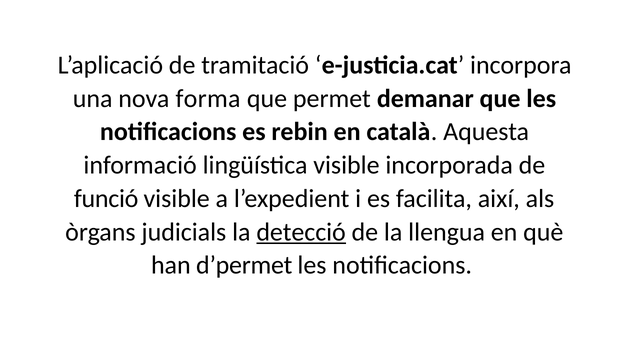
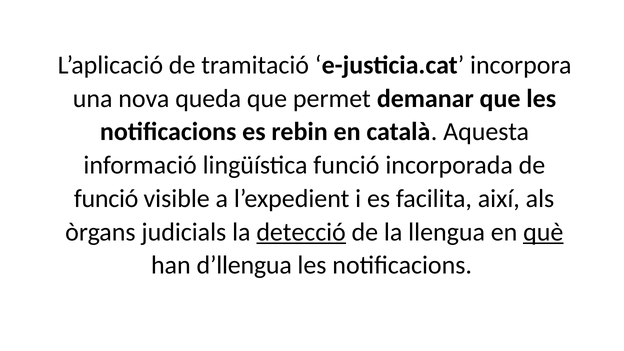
forma: forma -> queda (208, 98)
lingüística visible: visible -> funció (346, 165)
què underline: none -> present (543, 232)
d’permet: d’permet -> d’llengua (244, 265)
